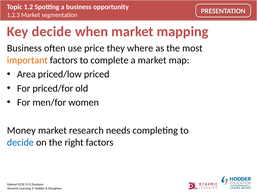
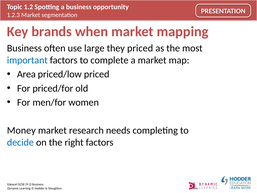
Key decide: decide -> brands (52, 32)
price: price -> large (94, 48)
they where: where -> priced (140, 48)
important colour: orange -> blue (27, 60)
